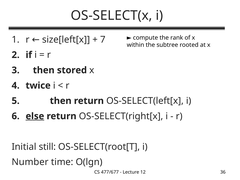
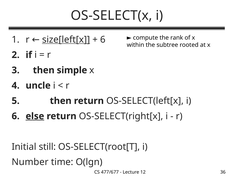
size[left[x underline: none -> present (66, 40)
7: 7 -> 6 (103, 40)
stored: stored -> simple (72, 70)
twice: twice -> uncle (38, 86)
